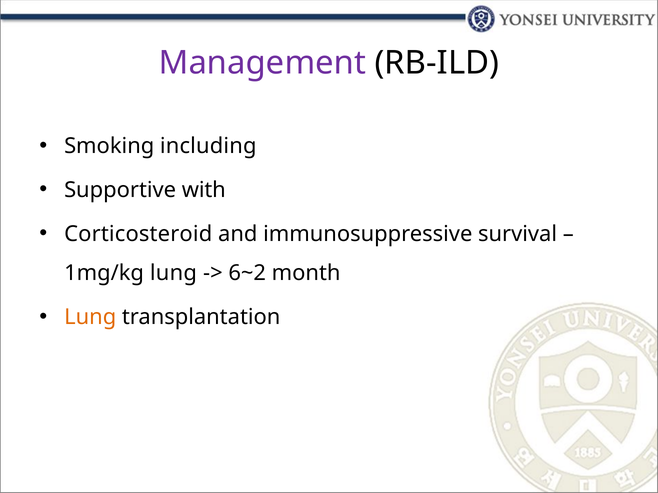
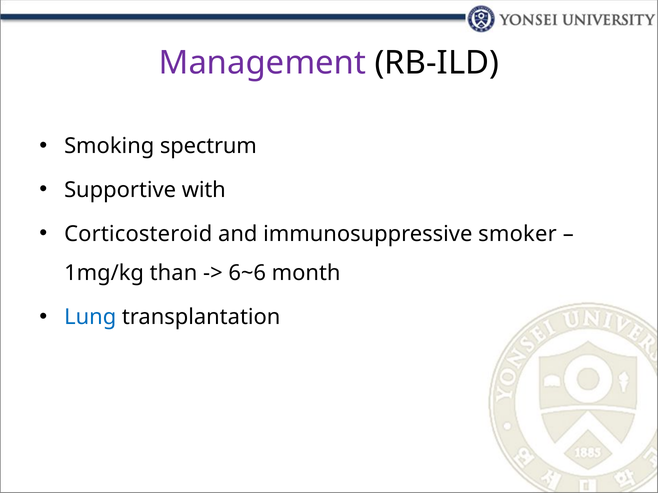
including: including -> spectrum (208, 146)
survival: survival -> smoker (517, 234)
1mg/kg lung: lung -> than (174, 273)
6~2: 6~2 -> 6~6 (247, 273)
Lung colour: orange -> blue (90, 317)
